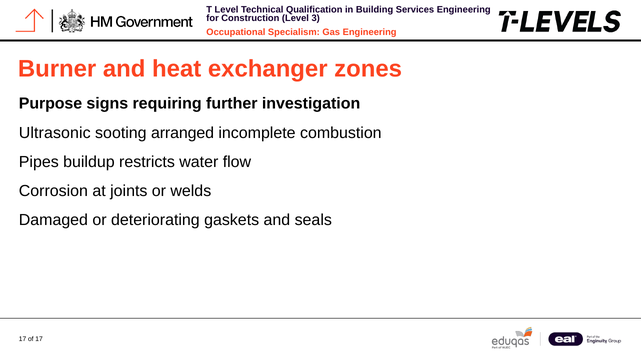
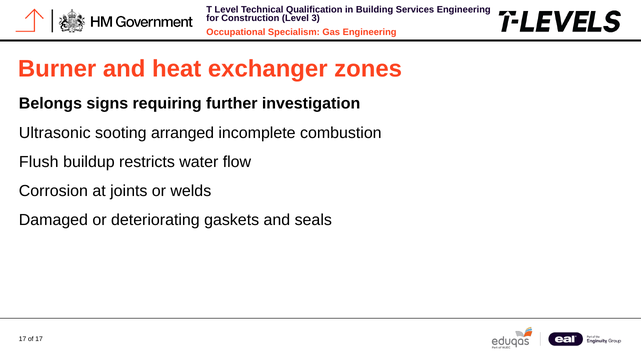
Purpose: Purpose -> Belongs (50, 104)
Pipes: Pipes -> Flush (39, 162)
